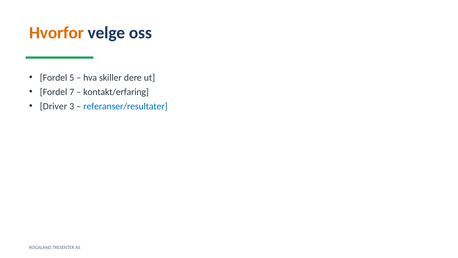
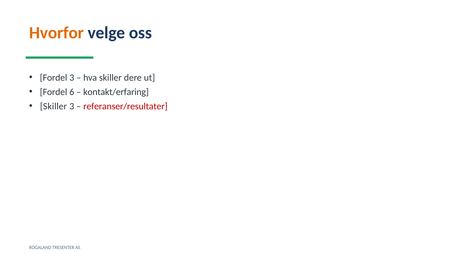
Fordel 5: 5 -> 3 (72, 78)
7: 7 -> 6 (72, 92)
Driver: Driver -> Skiller (54, 106)
referanser/resultater colour: blue -> red (125, 106)
